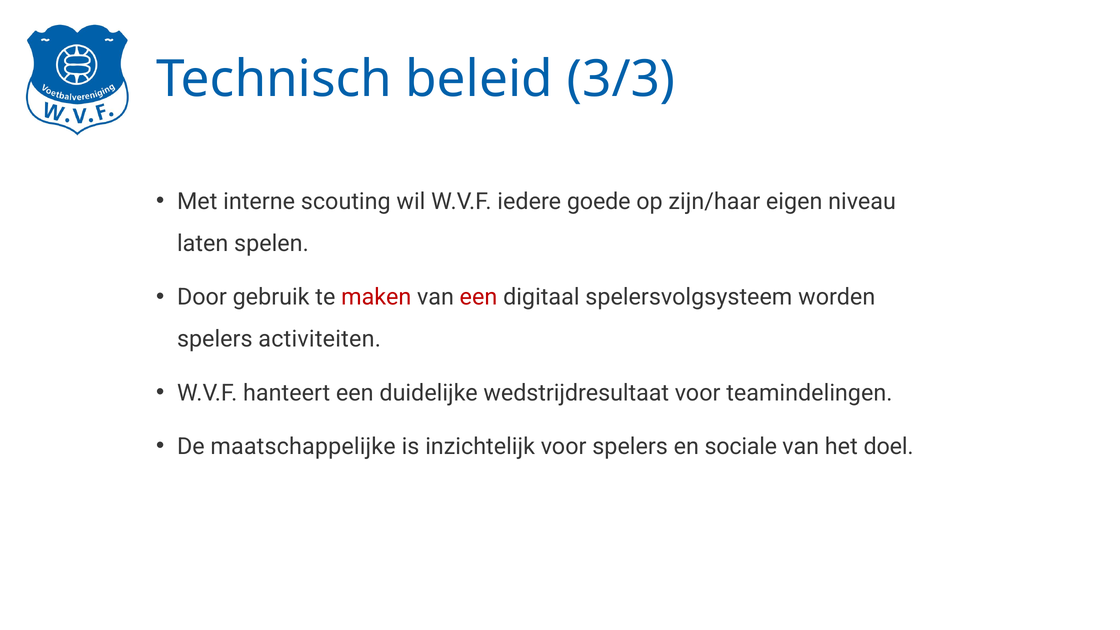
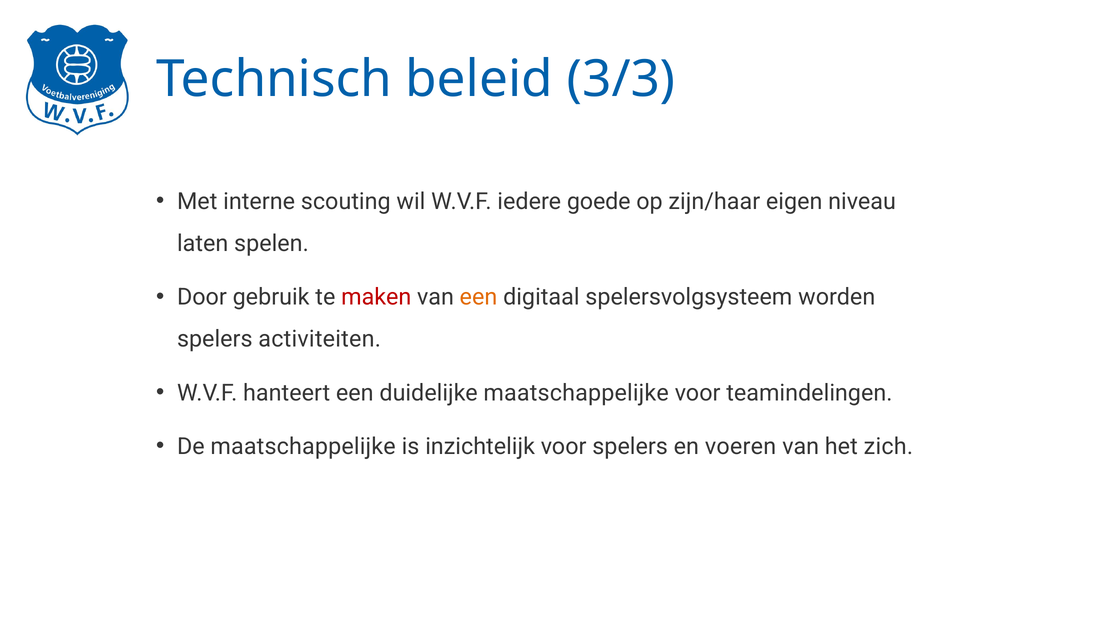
een colour: red -> orange (478, 297)
duidelijke wedstrijdresultaat: wedstrijdresultaat -> maatschappelijke (576, 393)
sociale: sociale -> voeren (741, 447)
doel: doel -> zich (888, 447)
